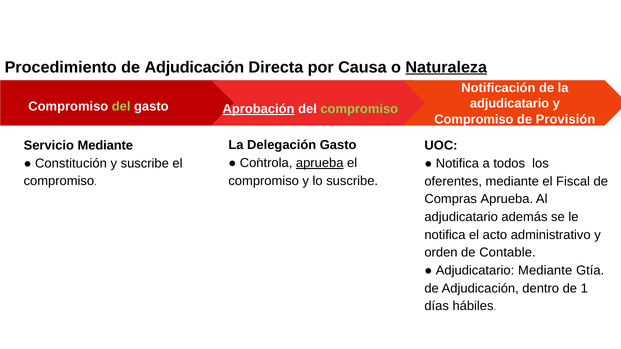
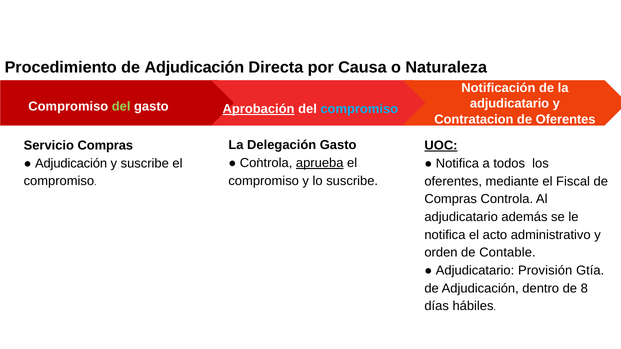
Naturaleza underline: present -> none (446, 67)
compromiso colour: light green -> light blue (359, 109)
Compromiso: Compromiso -> Contratacion (474, 119)
de Provisión: Provisión -> Oferentes (566, 119)
Servicio Mediante: Mediante -> Compras (105, 146)
UOC underline: none -> present (441, 146)
Constitución: Constitución -> Adjudicación (71, 164)
Compras Aprueba: Aprueba -> Controla (507, 199)
Adjudicatario Mediante: Mediante -> Provisión (545, 271)
1: 1 -> 8 (584, 289)
